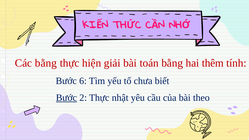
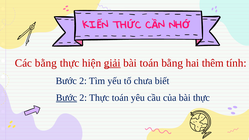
giải underline: none -> present (112, 63)
6: 6 -> 2 (83, 81)
Thực nhật: nhật -> toán (120, 98)
bài theo: theo -> thực (201, 98)
